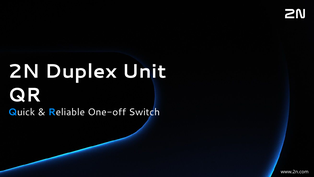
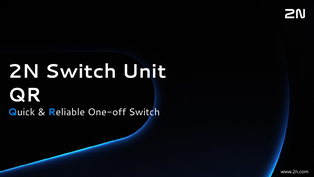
2N Duplex: Duplex -> Switch (81, 71)
